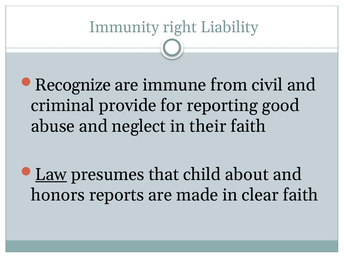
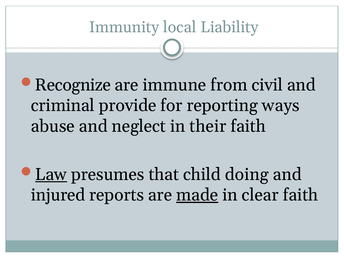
right: right -> local (180, 27)
good: good -> ways (281, 106)
about: about -> doing (247, 174)
honors: honors -> injured (58, 195)
made underline: none -> present (197, 195)
